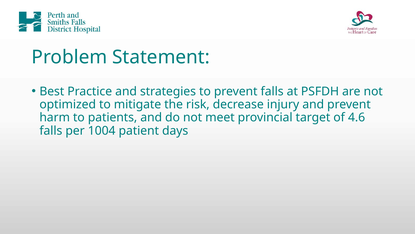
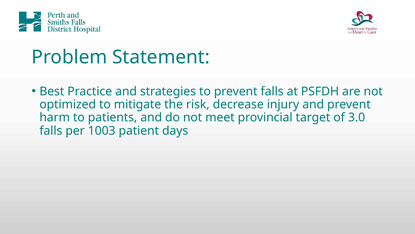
4.6: 4.6 -> 3.0 (357, 117)
1004: 1004 -> 1003 (102, 130)
